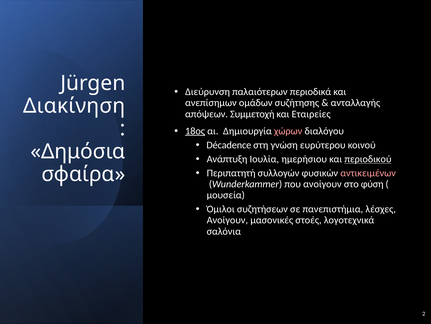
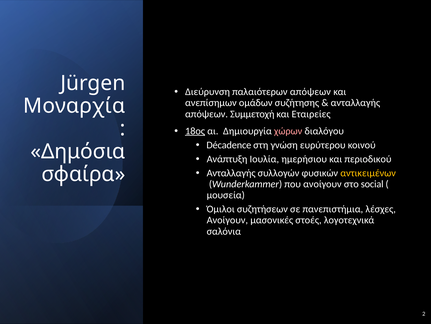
παλαιότερων περιοδικά: περιοδικά -> απόψεων (310, 92)
Διακίνηση: Διακίνηση -> Μοναρχία (74, 106)
περιοδικού underline: present -> none (368, 159)
Περιπατητή: Περιπατητή -> Ανταλλαγής (231, 173)
αντικειμένων colour: pink -> yellow (368, 173)
φύση: φύση -> social (372, 184)
